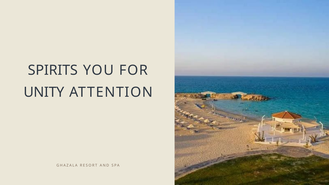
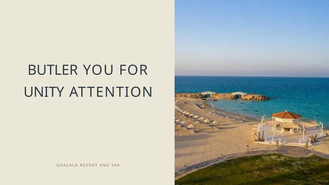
SPIRITS: SPIRITS -> BUTLER (53, 70)
